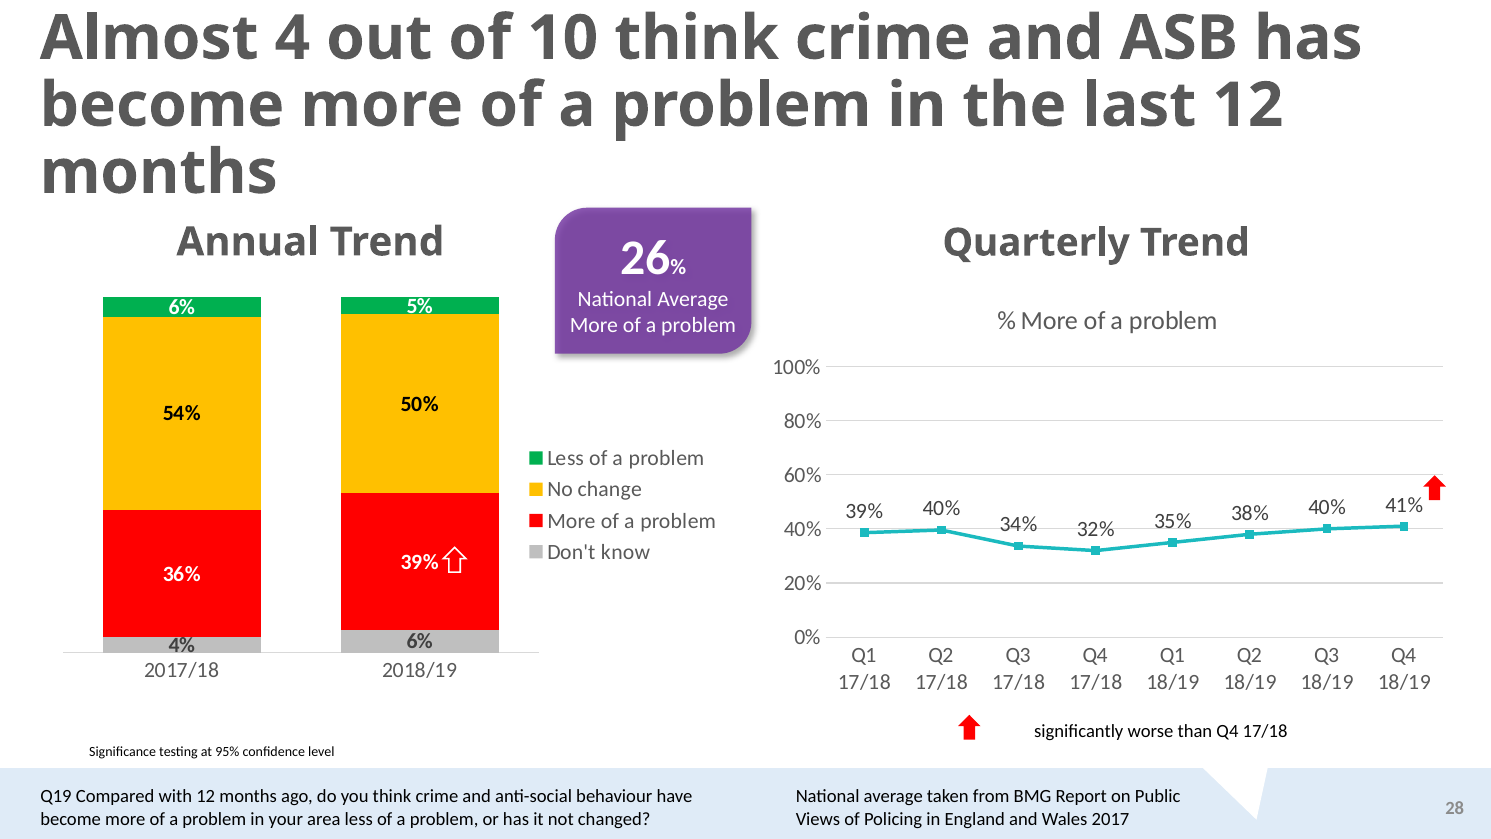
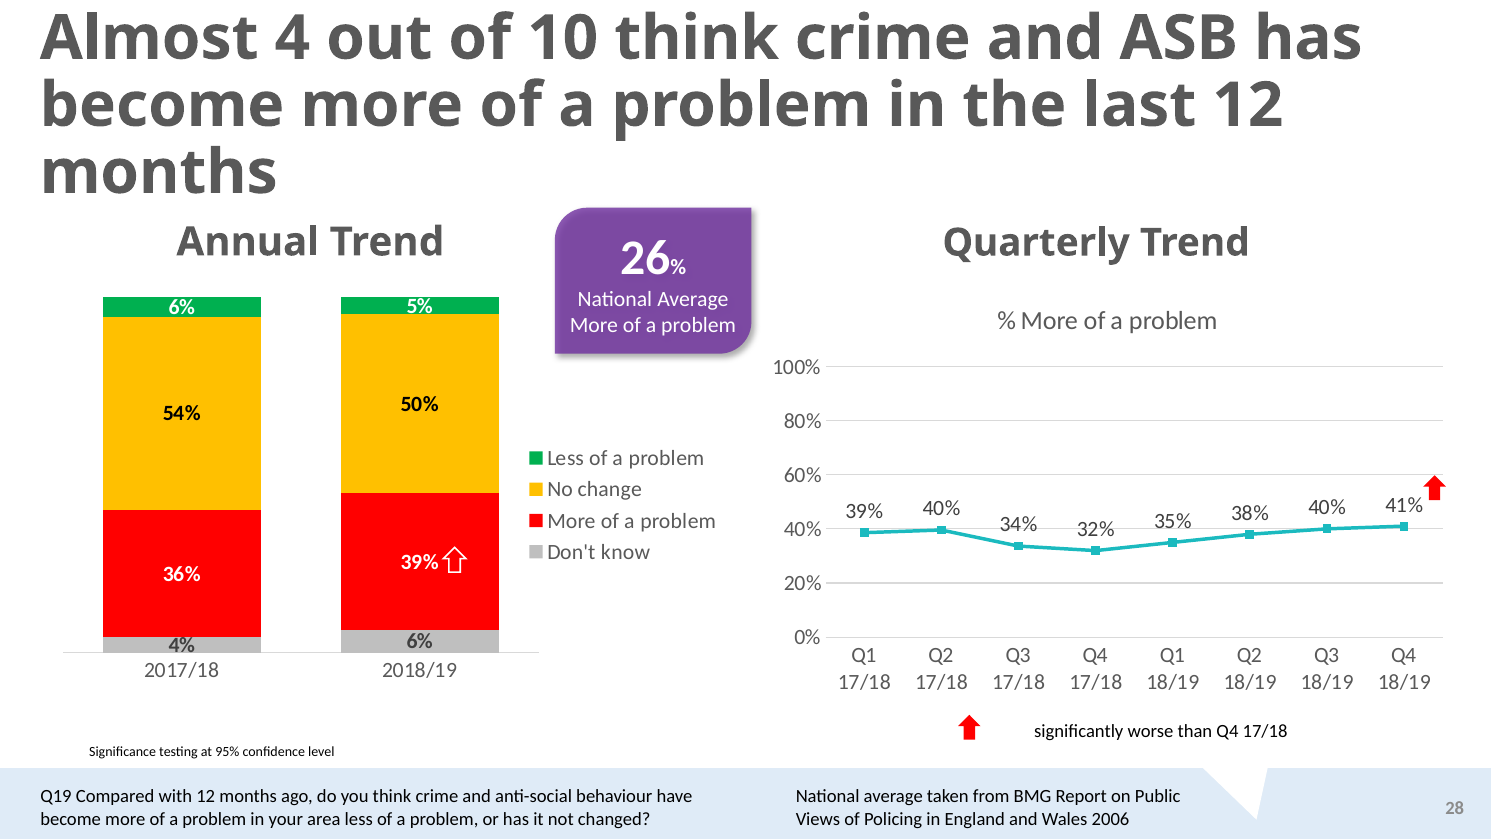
2017: 2017 -> 2006 (1111, 819)
